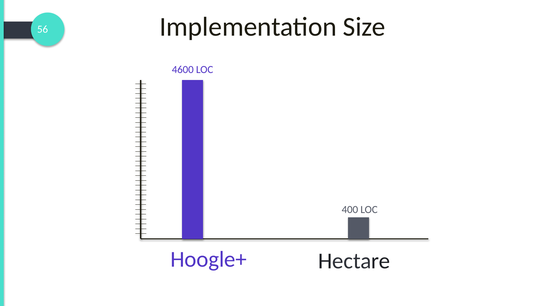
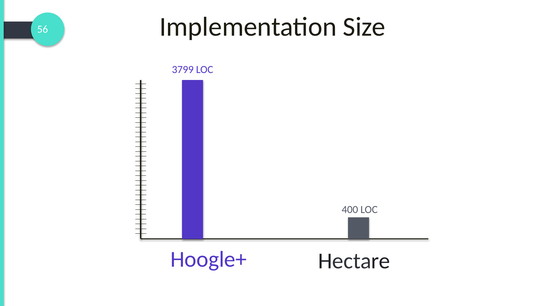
4600: 4600 -> 3799 (183, 70)
